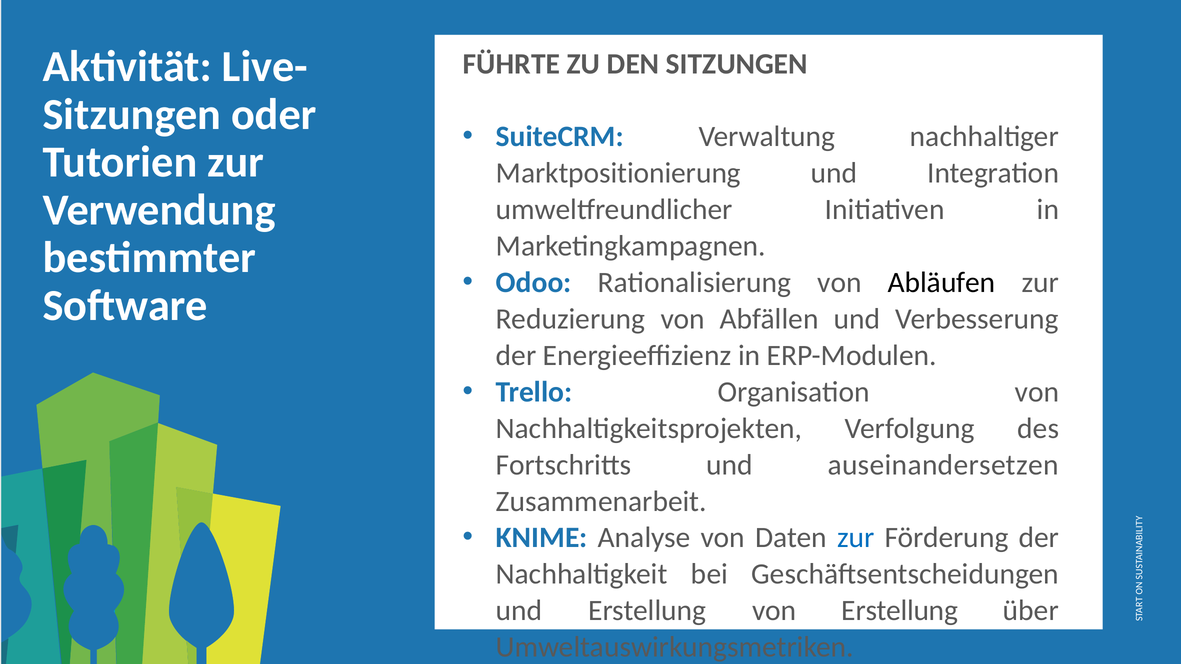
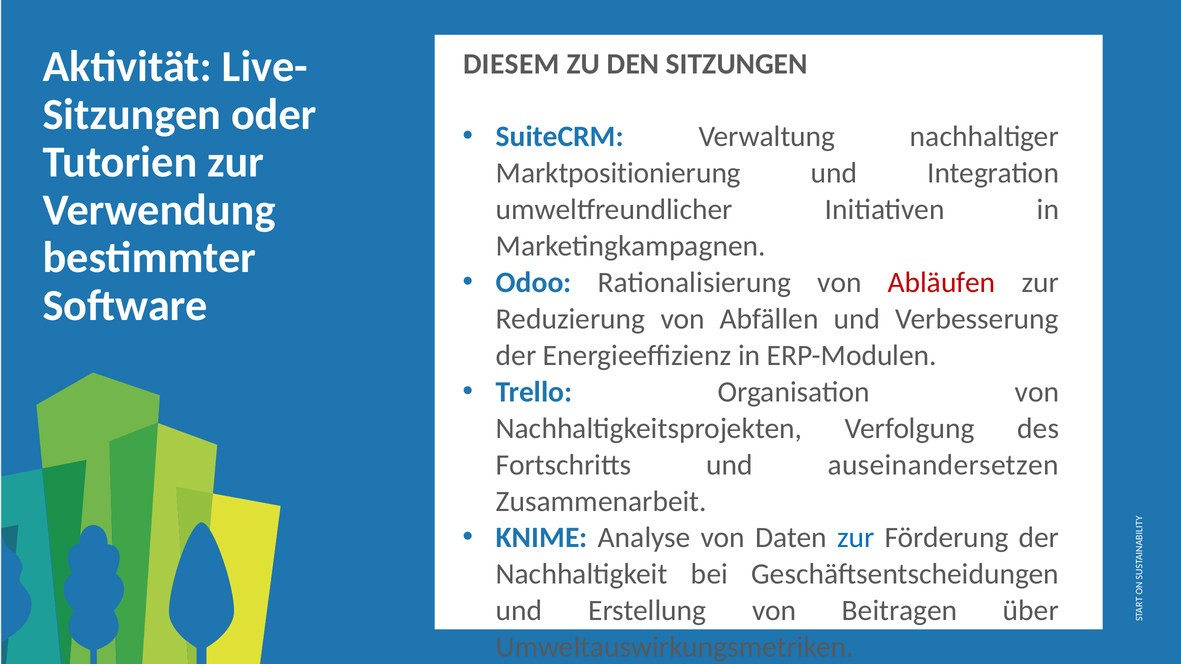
FÜHRTE: FÜHRTE -> DIESEM (511, 64)
Abläufen colour: black -> red (942, 283)
von Erstellung: Erstellung -> Beitragen (900, 611)
